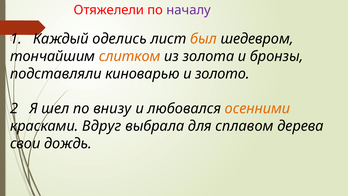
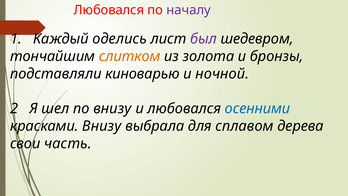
Отяжелели: Отяжелели -> Любовался (109, 10)
был colour: orange -> purple (204, 39)
золото: золото -> ночной (222, 74)
осенними colour: orange -> blue (257, 108)
красками Вдруг: Вдруг -> Внизу (102, 126)
дождь: дождь -> часть (68, 143)
